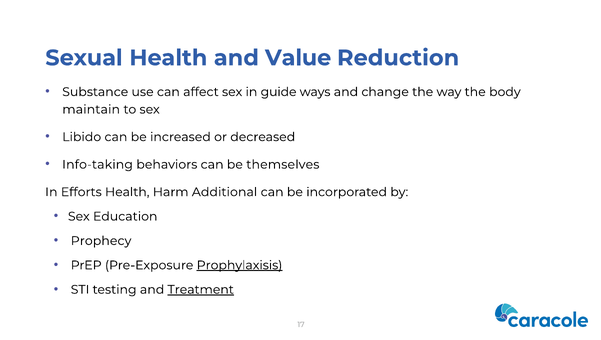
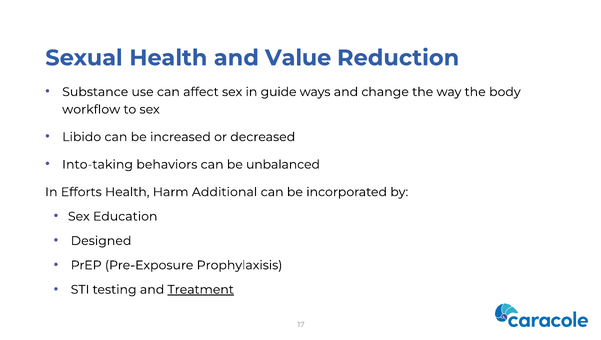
maintain: maintain -> workflow (91, 110)
Info-taking: Info-taking -> Into-taking (98, 165)
themselves: themselves -> unbalanced (283, 165)
Prophecy: Prophecy -> Designed (101, 241)
Prophylaxisis underline: present -> none (240, 265)
